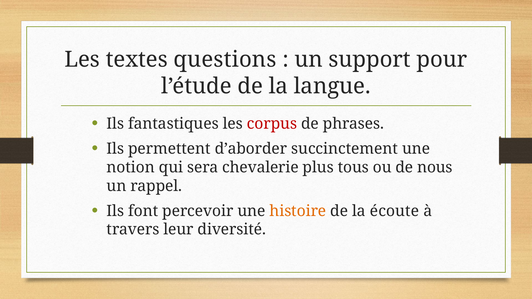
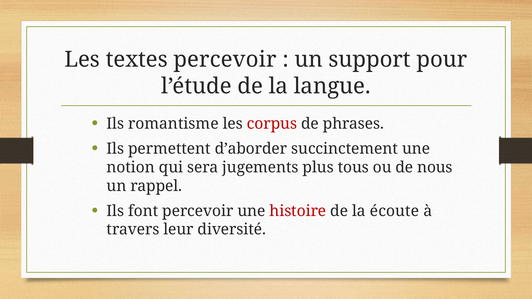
textes questions: questions -> percevoir (225, 60)
fantastiques: fantastiques -> romantisme (173, 124)
chevalerie: chevalerie -> jugements (260, 168)
histoire colour: orange -> red (298, 211)
